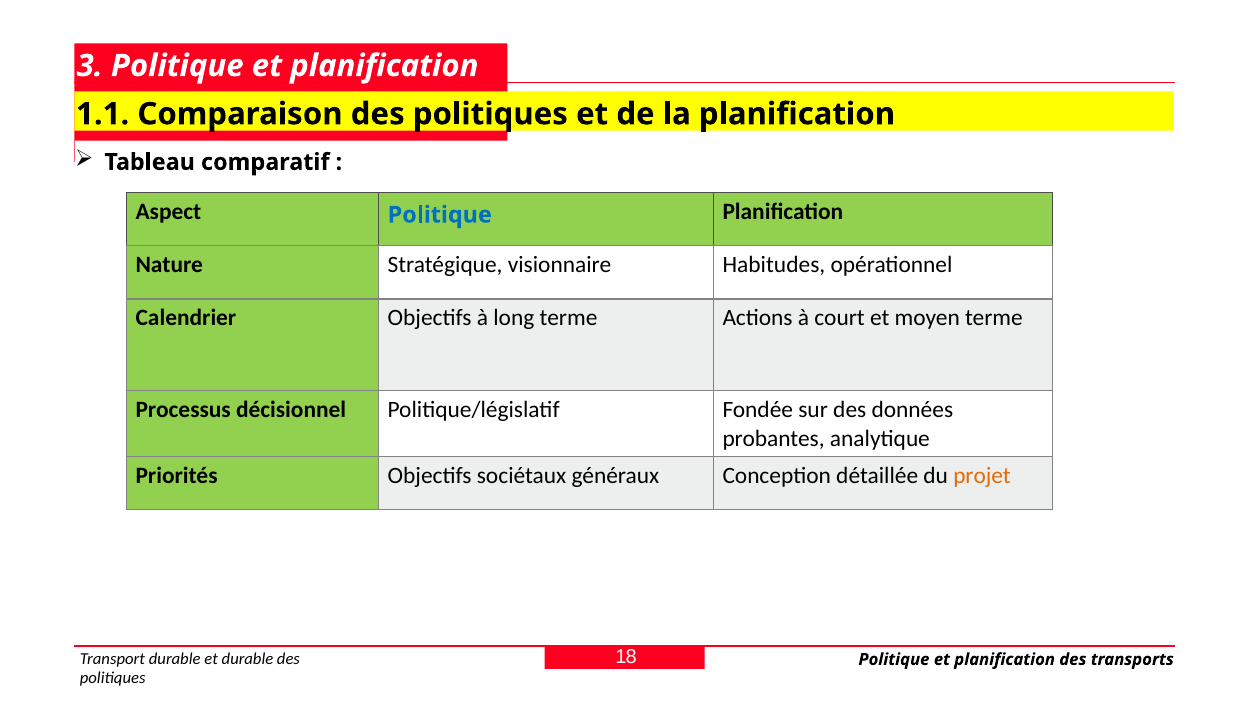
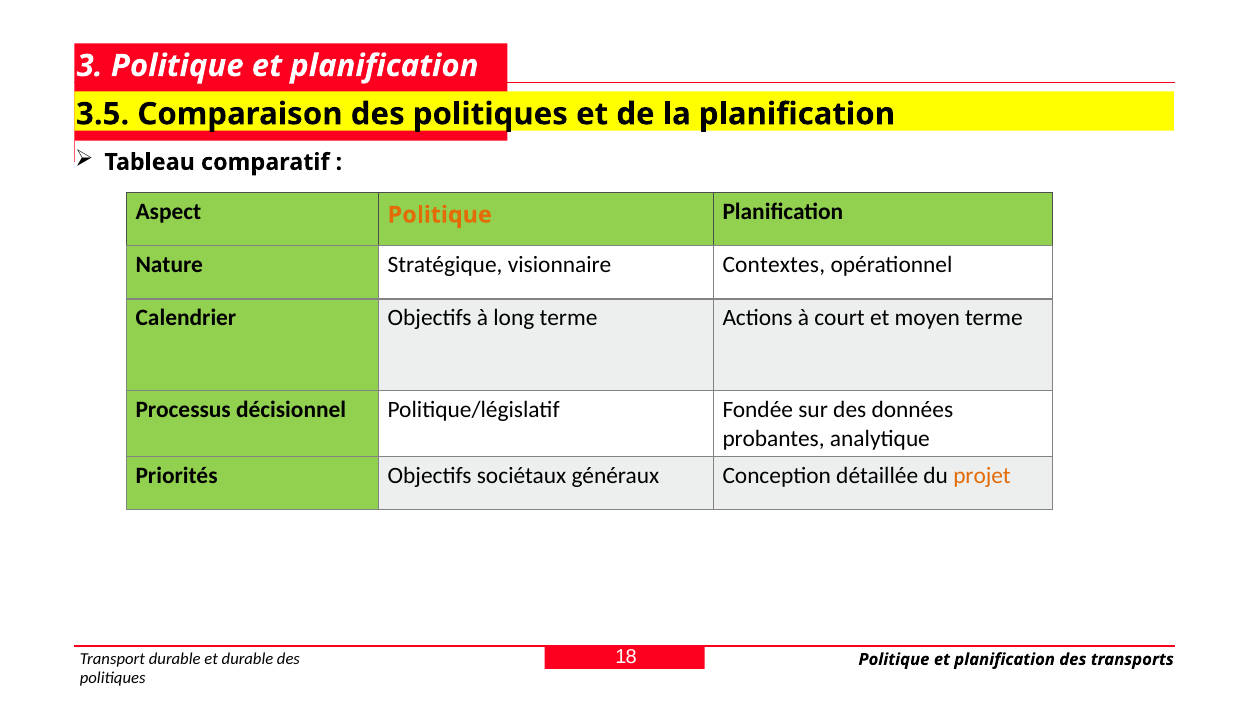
1.1: 1.1 -> 3.5 (103, 114)
Politique colour: blue -> orange (440, 215)
Habitudes: Habitudes -> Contextes (774, 265)
